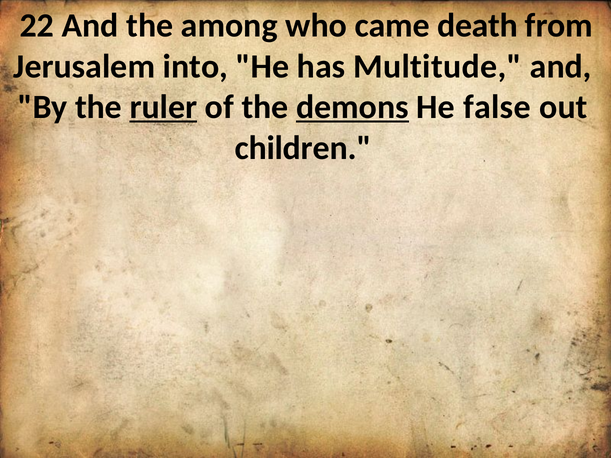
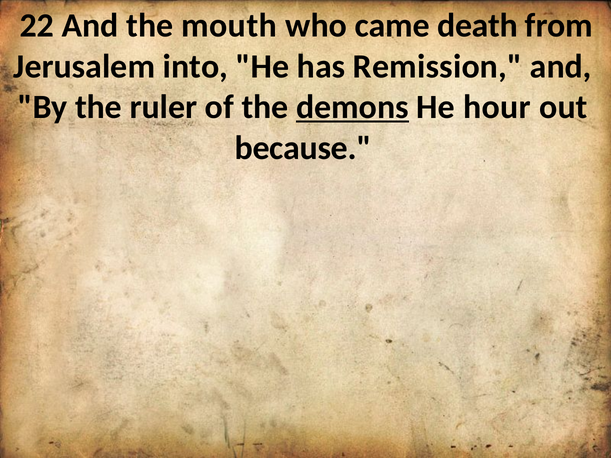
among: among -> mouth (229, 26)
Multitude: Multitude -> Remission (437, 66)
ruler underline: present -> none (163, 107)
false: false -> hour (497, 107)
children: children -> because (303, 148)
